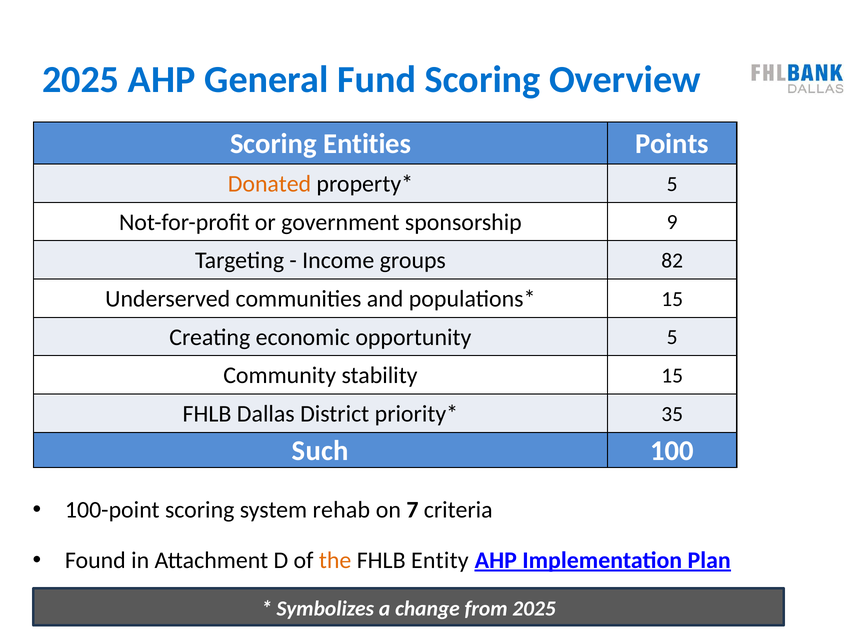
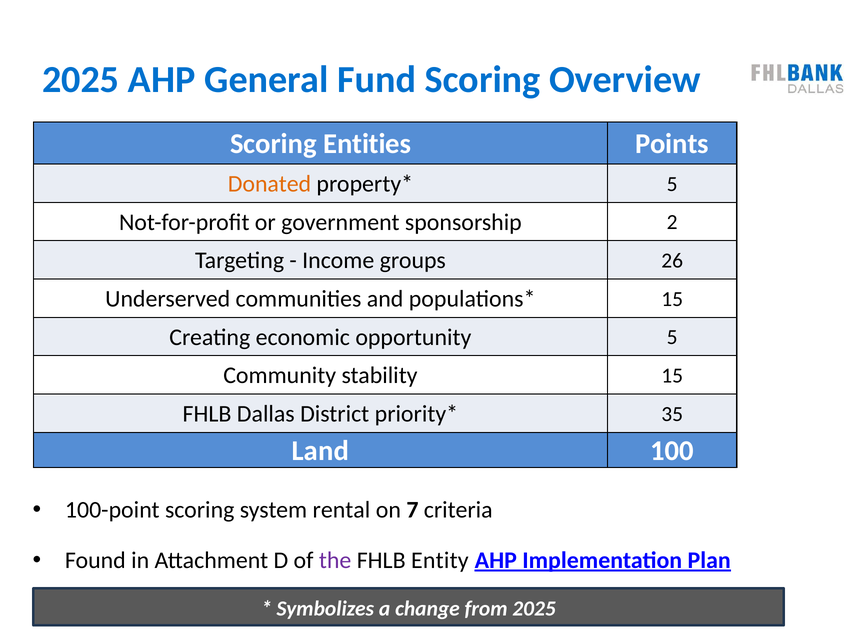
9: 9 -> 2 (672, 222)
82: 82 -> 26 (672, 261)
Such: Such -> Land (320, 451)
rehab: rehab -> rental (341, 510)
the colour: orange -> purple (335, 560)
